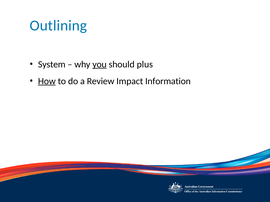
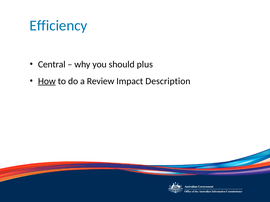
Outlining: Outlining -> Efficiency (58, 26)
System: System -> Central (52, 64)
you underline: present -> none (100, 64)
Information: Information -> Description (168, 81)
